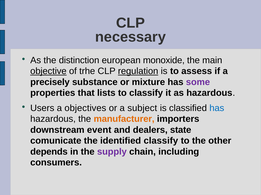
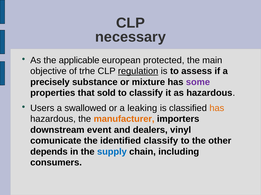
distinction: distinction -> applicable (79, 60)
monoxide: monoxide -> protected (164, 60)
objective underline: present -> none (48, 71)
lists: lists -> sold (106, 93)
objectives: objectives -> swallowed (85, 108)
subject: subject -> leaking (142, 108)
has colour: blue -> orange (217, 108)
state: state -> vinyl (181, 130)
supply colour: purple -> blue (112, 152)
